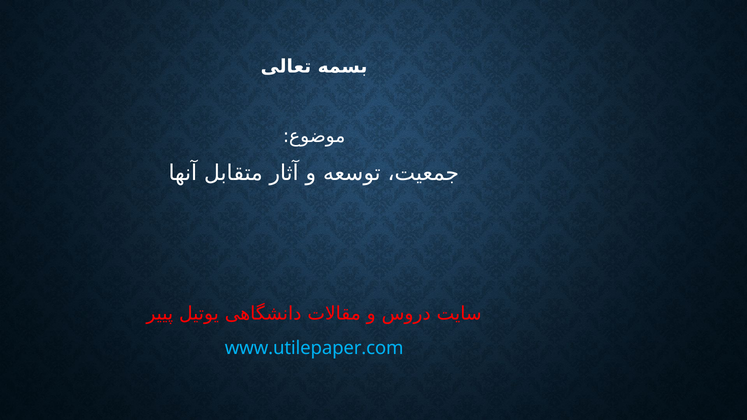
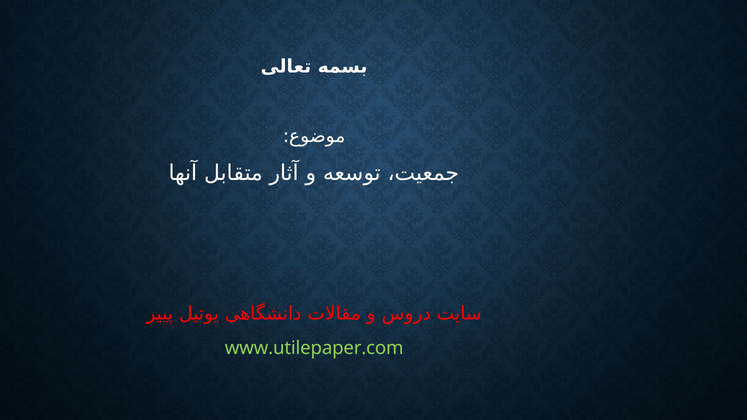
www.utilepaper.com colour: light blue -> light green (314, 348)
